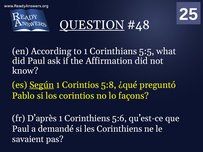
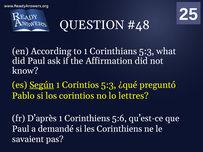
QUESTION underline: present -> none (92, 25)
Corinthians 5:5: 5:5 -> 5:3 (147, 51)
Corintios 5:8: 5:8 -> 5:3 (109, 85)
façons: façons -> lettres (134, 96)
